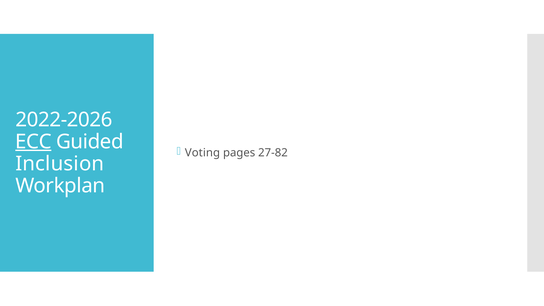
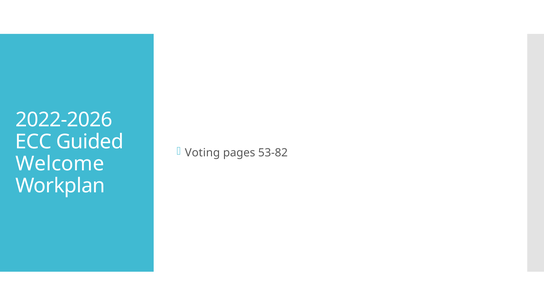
ECC underline: present -> none (33, 142)
27-82: 27-82 -> 53-82 (273, 153)
Inclusion: Inclusion -> Welcome (60, 164)
